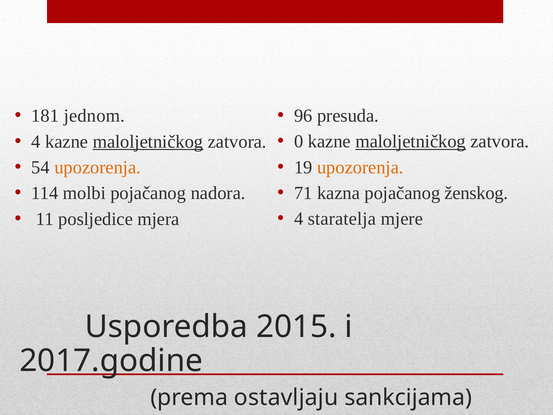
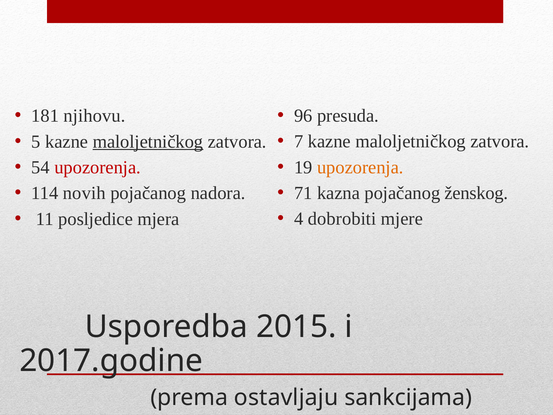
jednom: jednom -> njihovu (94, 116)
0: 0 -> 7 (299, 141)
maloljetničkog underline: present -> none (411, 141)
4: 4 -> 5 (36, 142)
upozorenja colour: orange -> red (98, 167)
molbi: molbi -> novih (84, 193)
staratelja: staratelja -> dobrobiti (342, 219)
